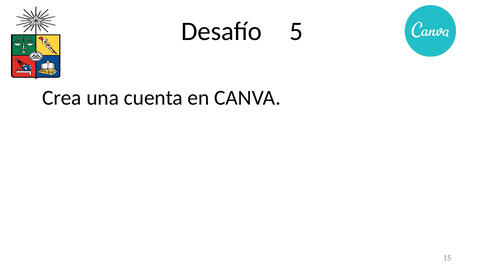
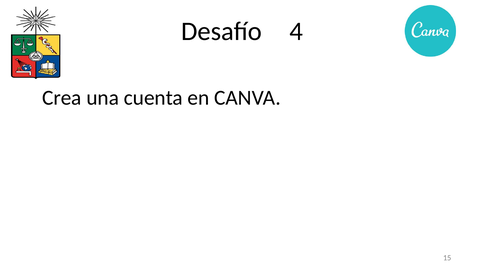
5: 5 -> 4 (296, 31)
